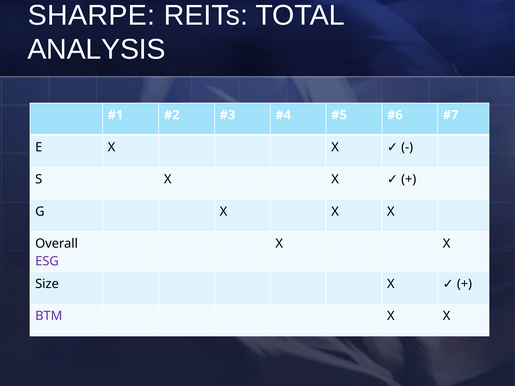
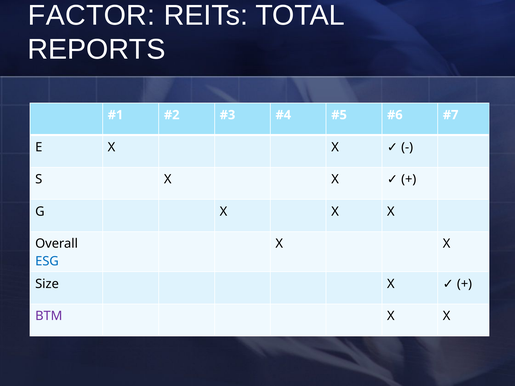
SHARPE: SHARPE -> FACTOR (92, 15)
ANALYSIS: ANALYSIS -> REPORTS (96, 50)
ESG colour: purple -> blue (47, 261)
